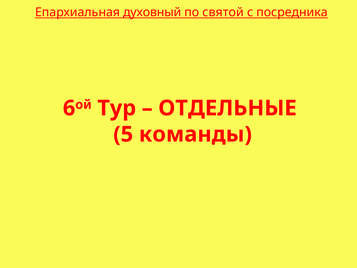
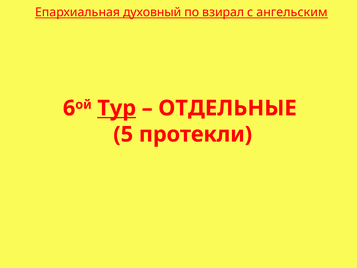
святой: святой -> взирал (223, 12)
посредника: посредника -> ангельским (292, 12)
Тур underline: none -> present (117, 108)
команды: команды -> протекли (195, 134)
